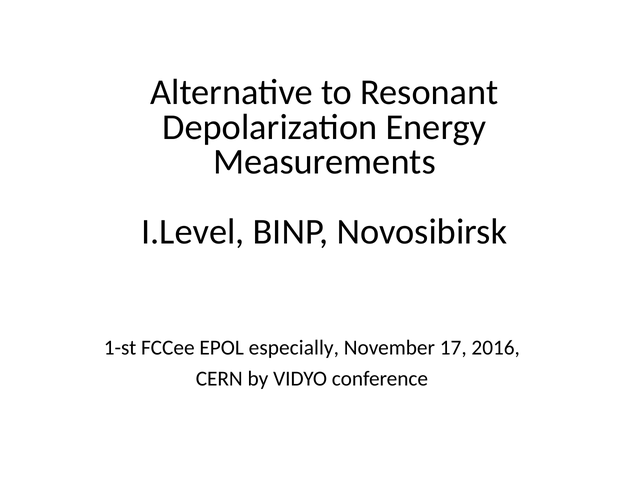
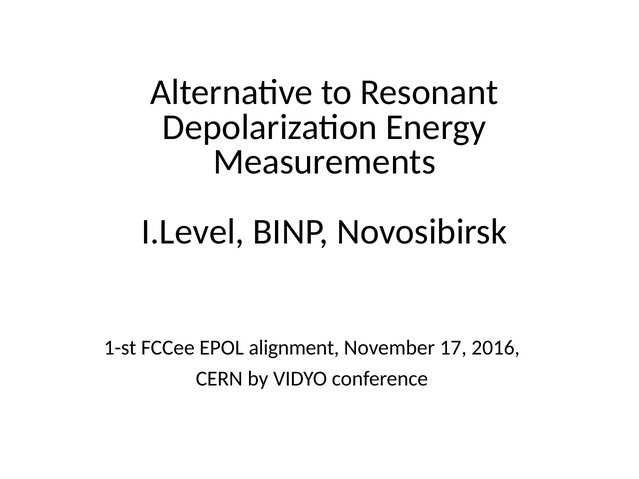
especially: especially -> alignment (294, 348)
